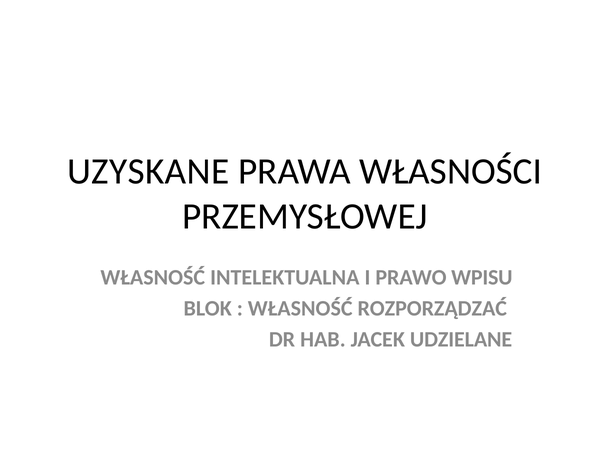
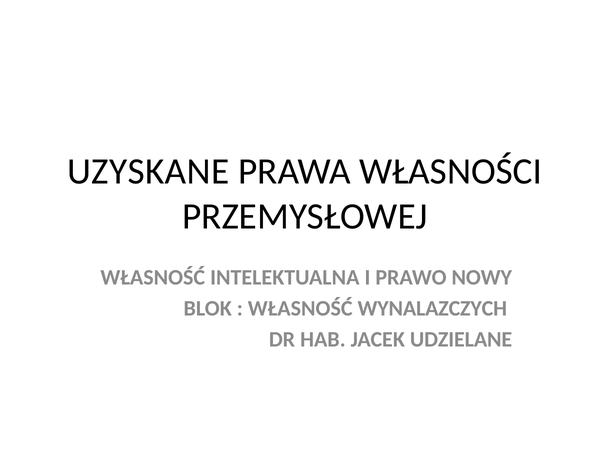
WPISU: WPISU -> NOWY (482, 277)
ROZPORZĄDZAĆ: ROZPORZĄDZAĆ -> WYNALAZCZYCH (432, 308)
